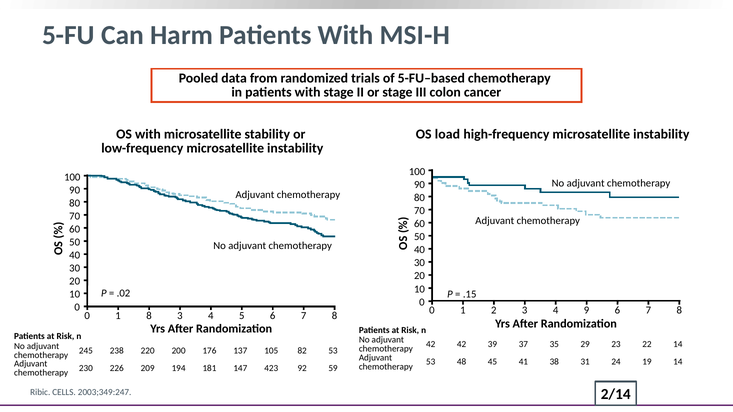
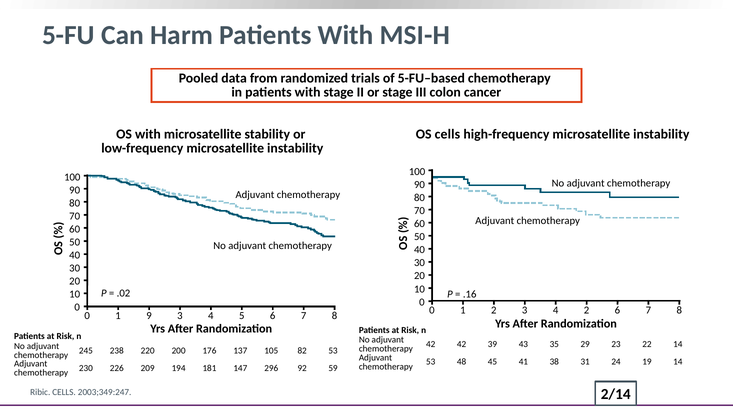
OS load: load -> cells (447, 134)
.15: .15 -> .16 (470, 295)
4 9: 9 -> 2 (587, 311)
1 8: 8 -> 9 (149, 316)
37: 37 -> 43 (523, 345)
423: 423 -> 296 (271, 368)
